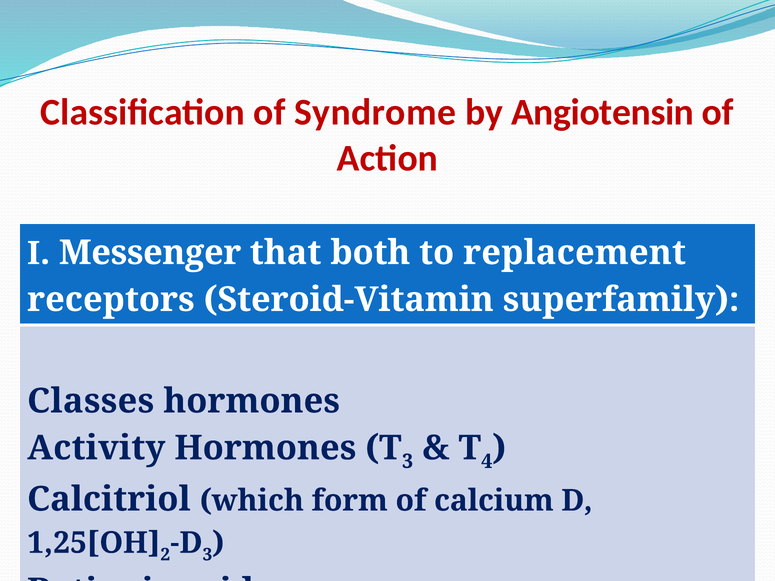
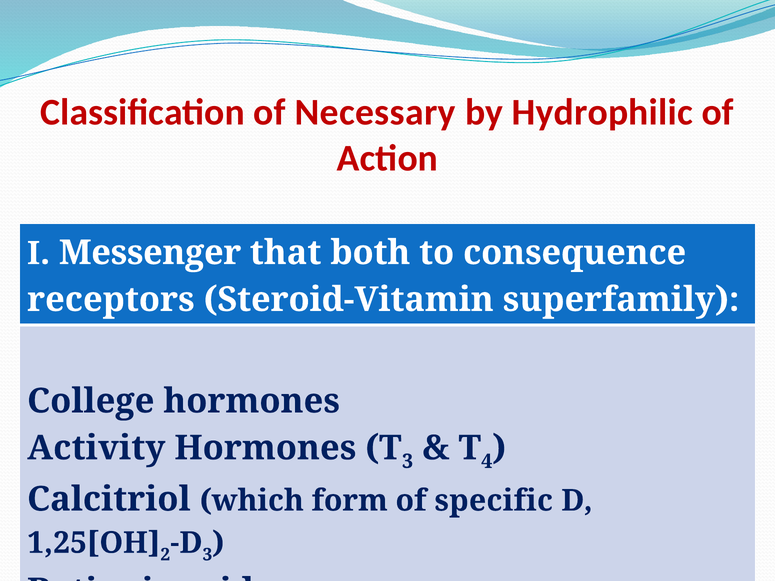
Syndrome: Syndrome -> Necessary (375, 112)
Angiotensin: Angiotensin -> Hydrophilic (602, 112)
replacement: replacement -> consequence (575, 253)
Classes: Classes -> College (91, 401)
calcium: calcium -> specific (494, 501)
